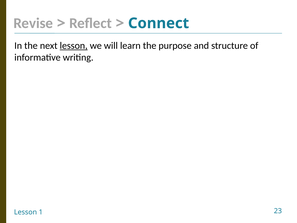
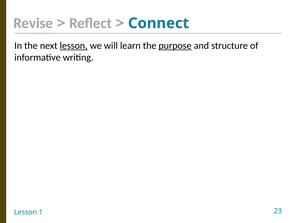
purpose underline: none -> present (175, 46)
